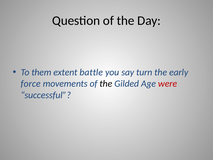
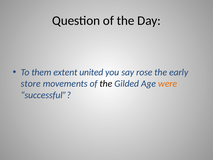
battle: battle -> united (91, 72)
turn: turn -> rose (144, 72)
force: force -> store (31, 84)
were colour: red -> orange (168, 84)
